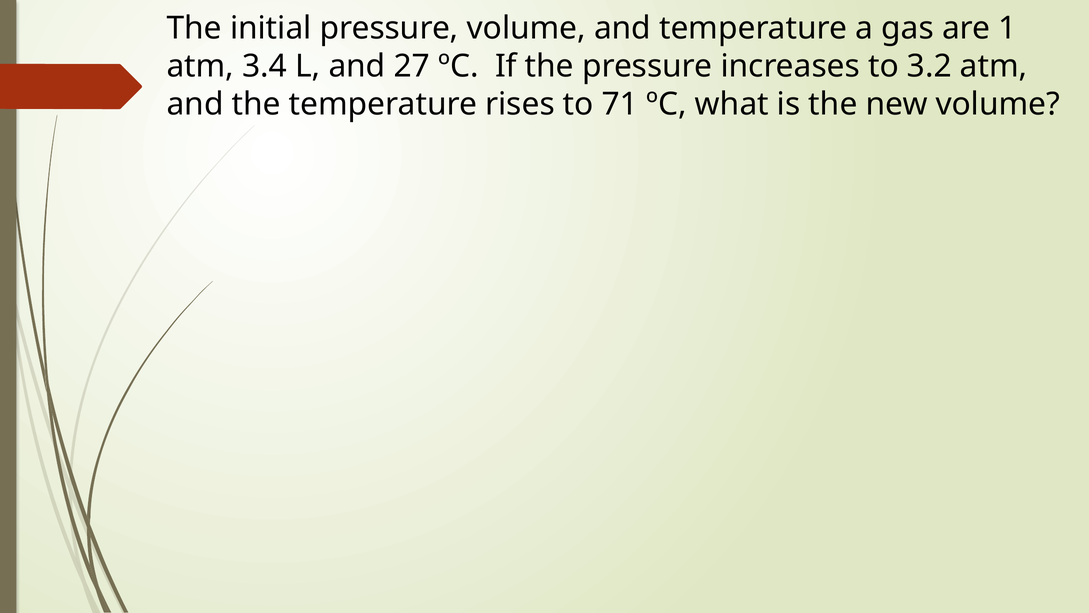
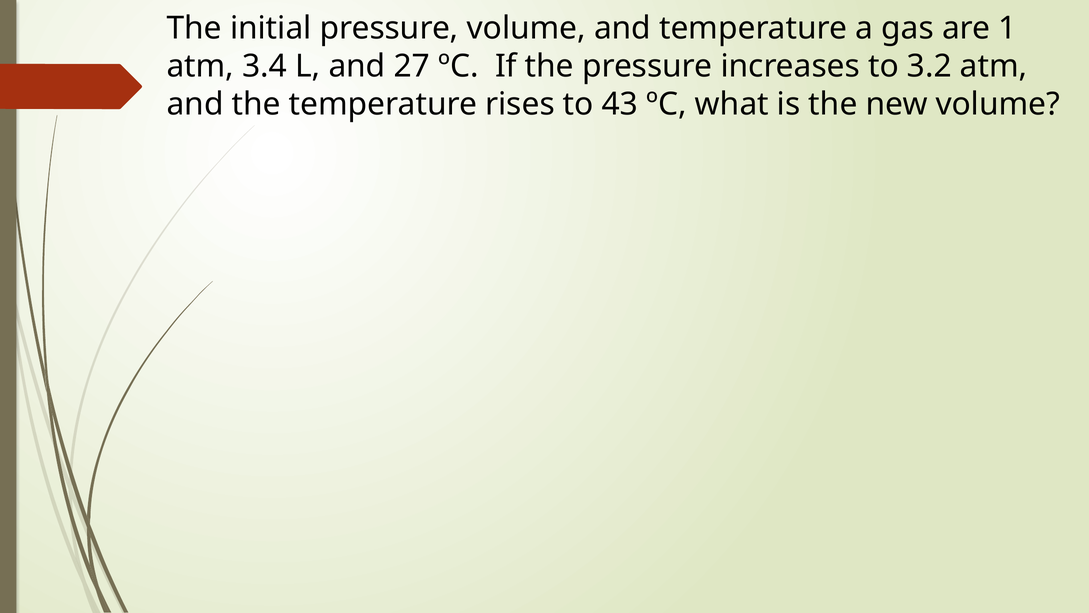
71: 71 -> 43 (620, 104)
